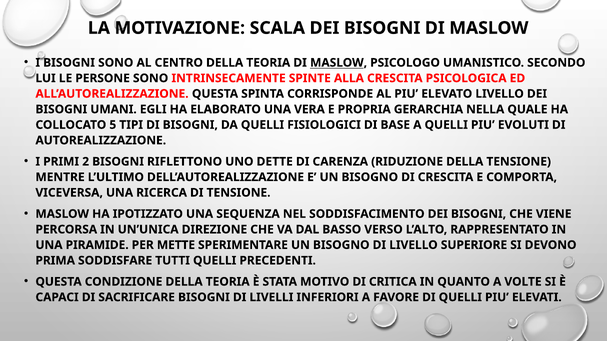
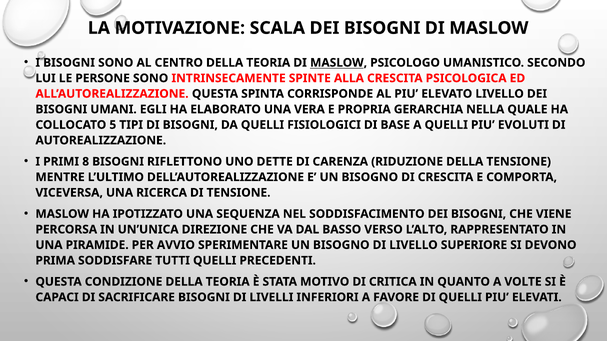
2: 2 -> 8 (86, 162)
METTE: METTE -> AVVIO (176, 245)
